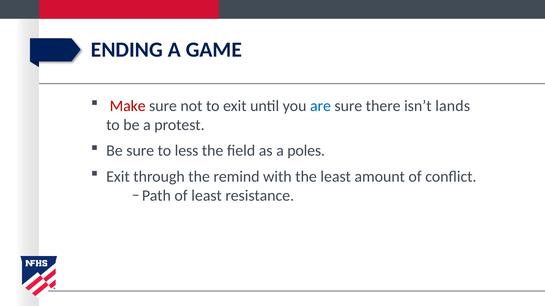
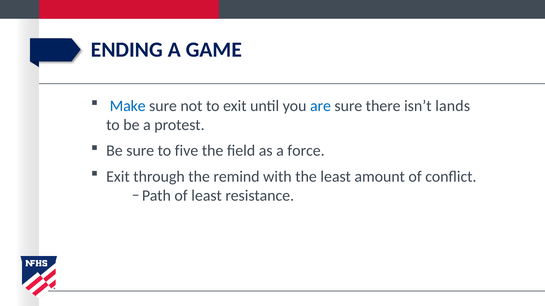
Make colour: red -> blue (128, 106)
less: less -> five (186, 151)
poles: poles -> force (306, 151)
